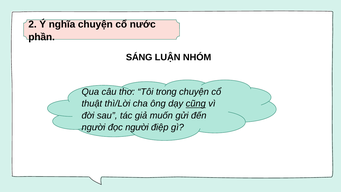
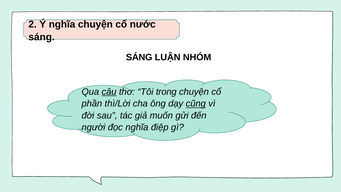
phần: phần -> sáng (42, 37)
câu underline: none -> present (109, 92)
thuật: thuật -> phần (92, 104)
đọc người: người -> nghĩa (137, 127)
